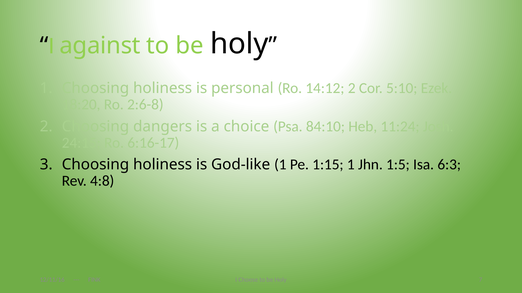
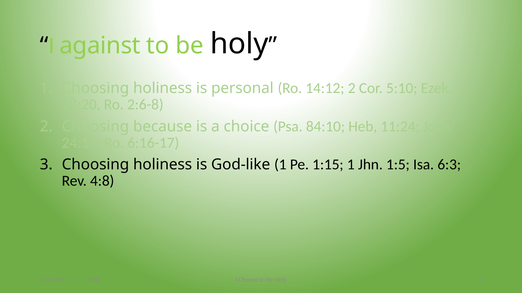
dangers: dangers -> because (163, 127)
